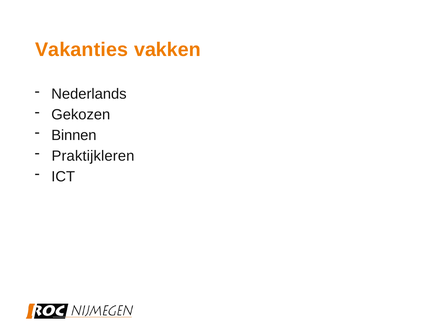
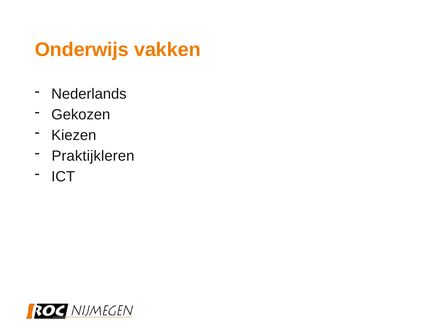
Vakanties: Vakanties -> Onderwijs (82, 50)
Binnen: Binnen -> Kiezen (74, 135)
